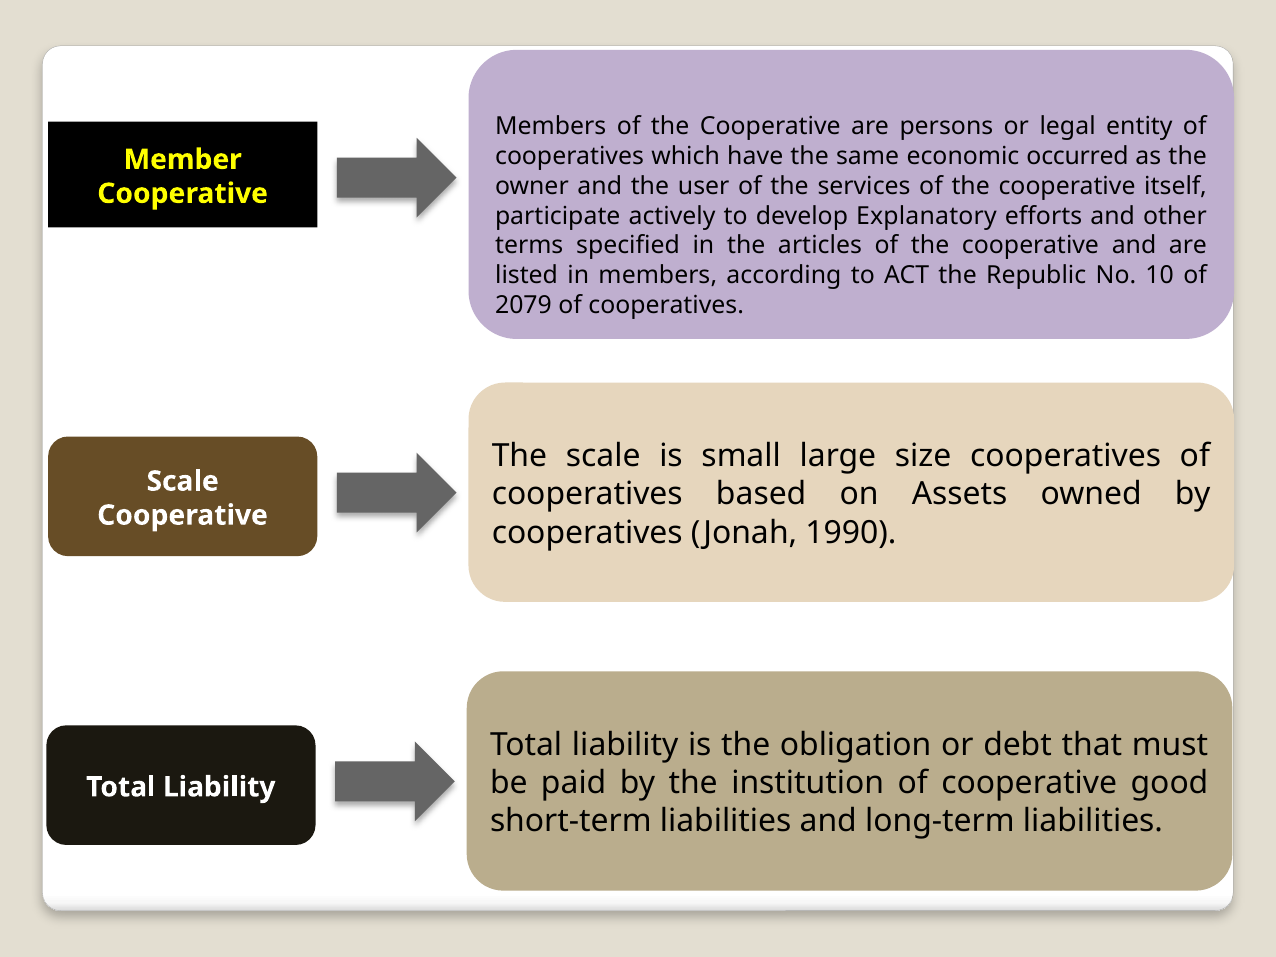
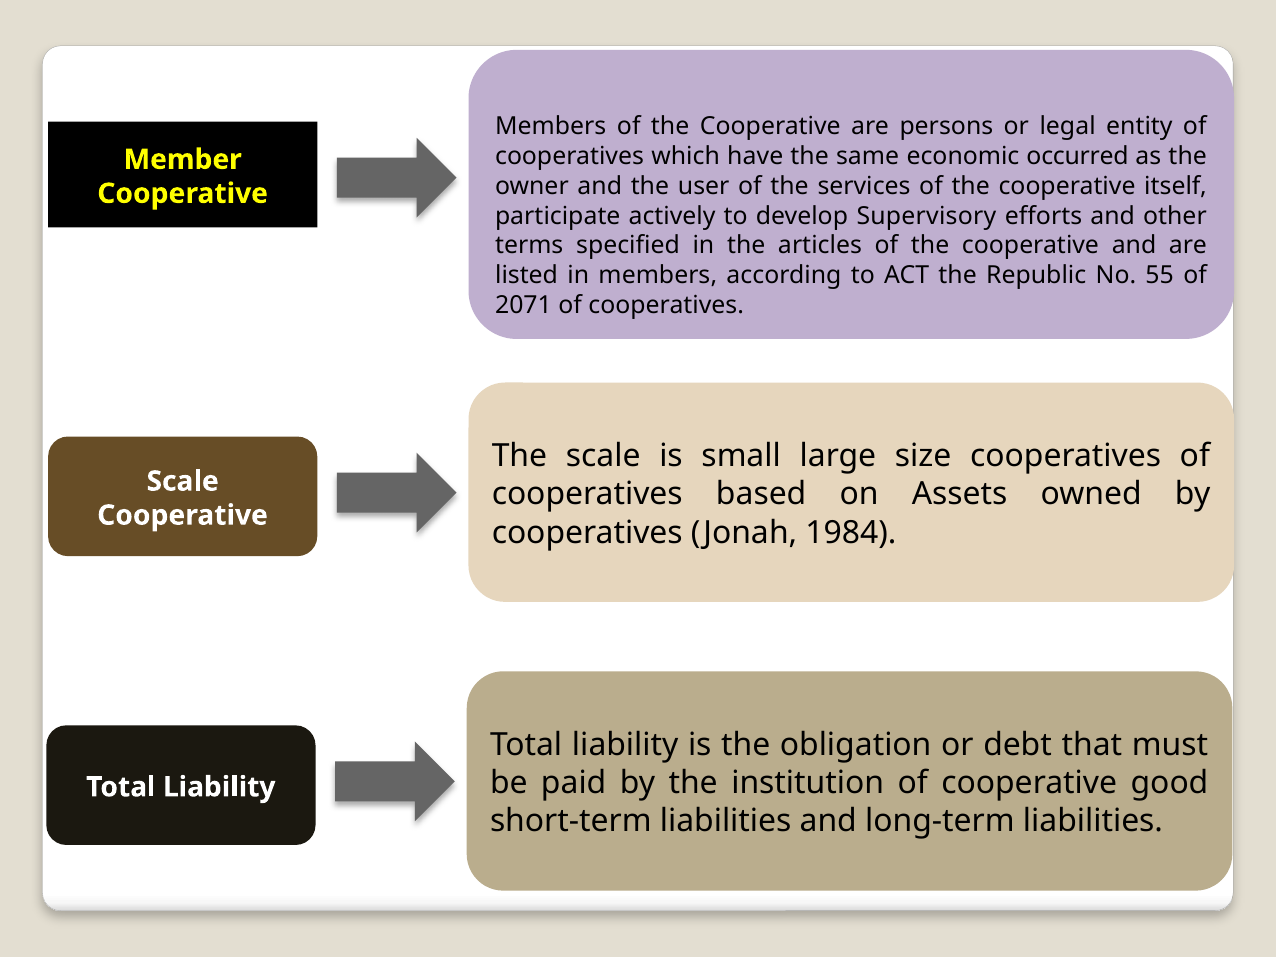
Explanatory: Explanatory -> Supervisory (926, 216)
10: 10 -> 55 (1160, 276)
2079: 2079 -> 2071 (523, 305)
1990: 1990 -> 1984 (851, 533)
